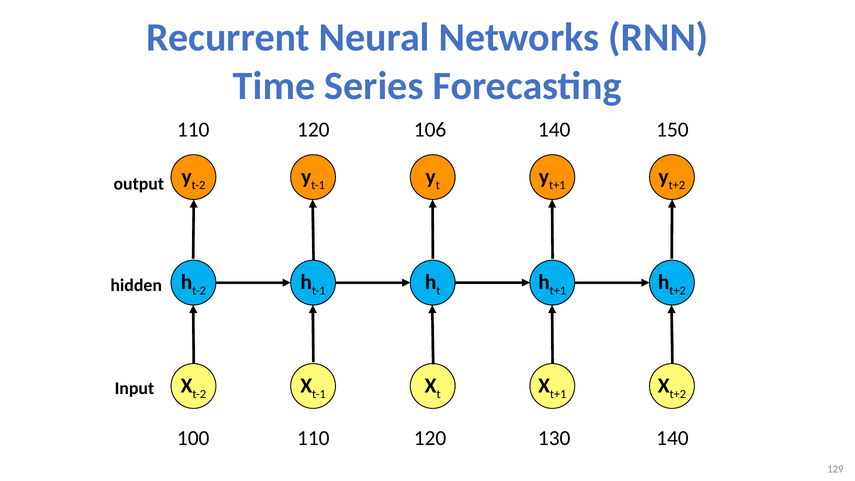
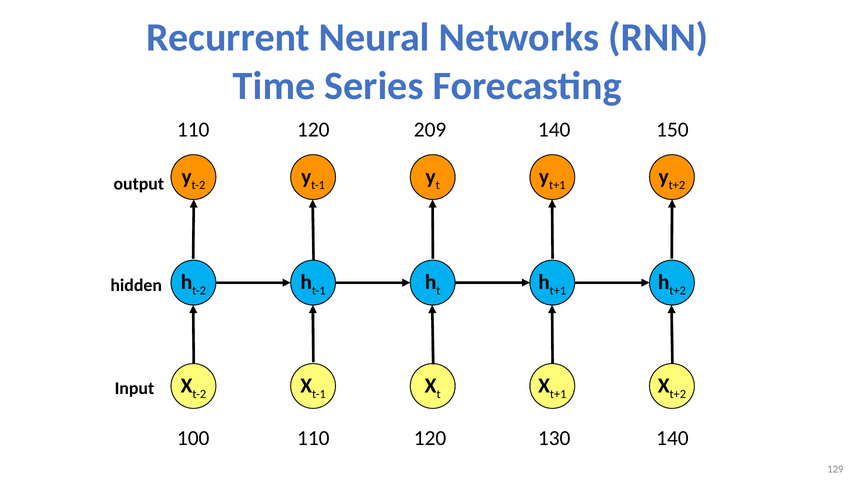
106: 106 -> 209 (430, 130)
